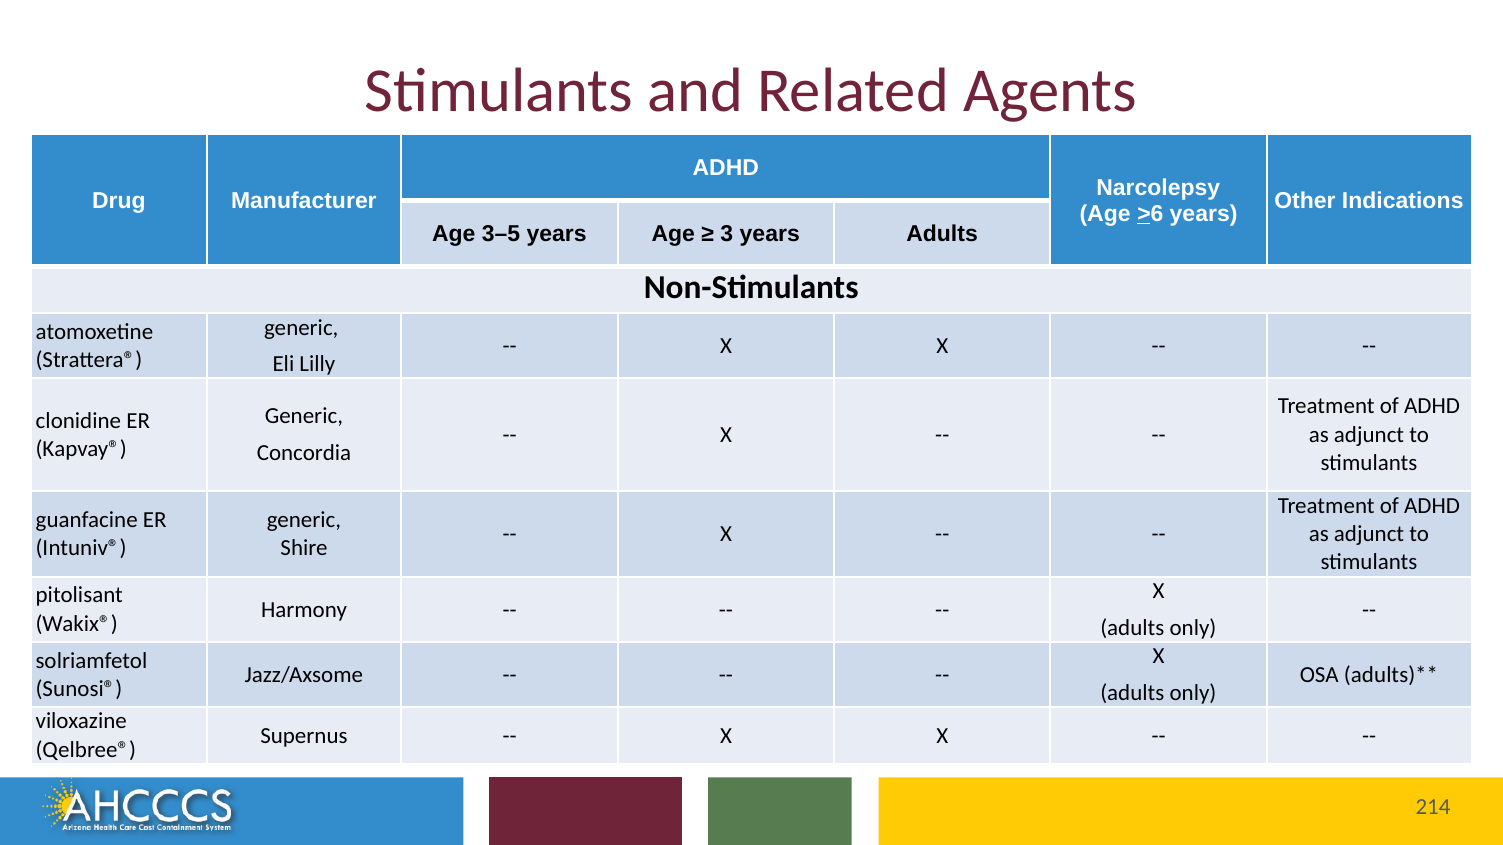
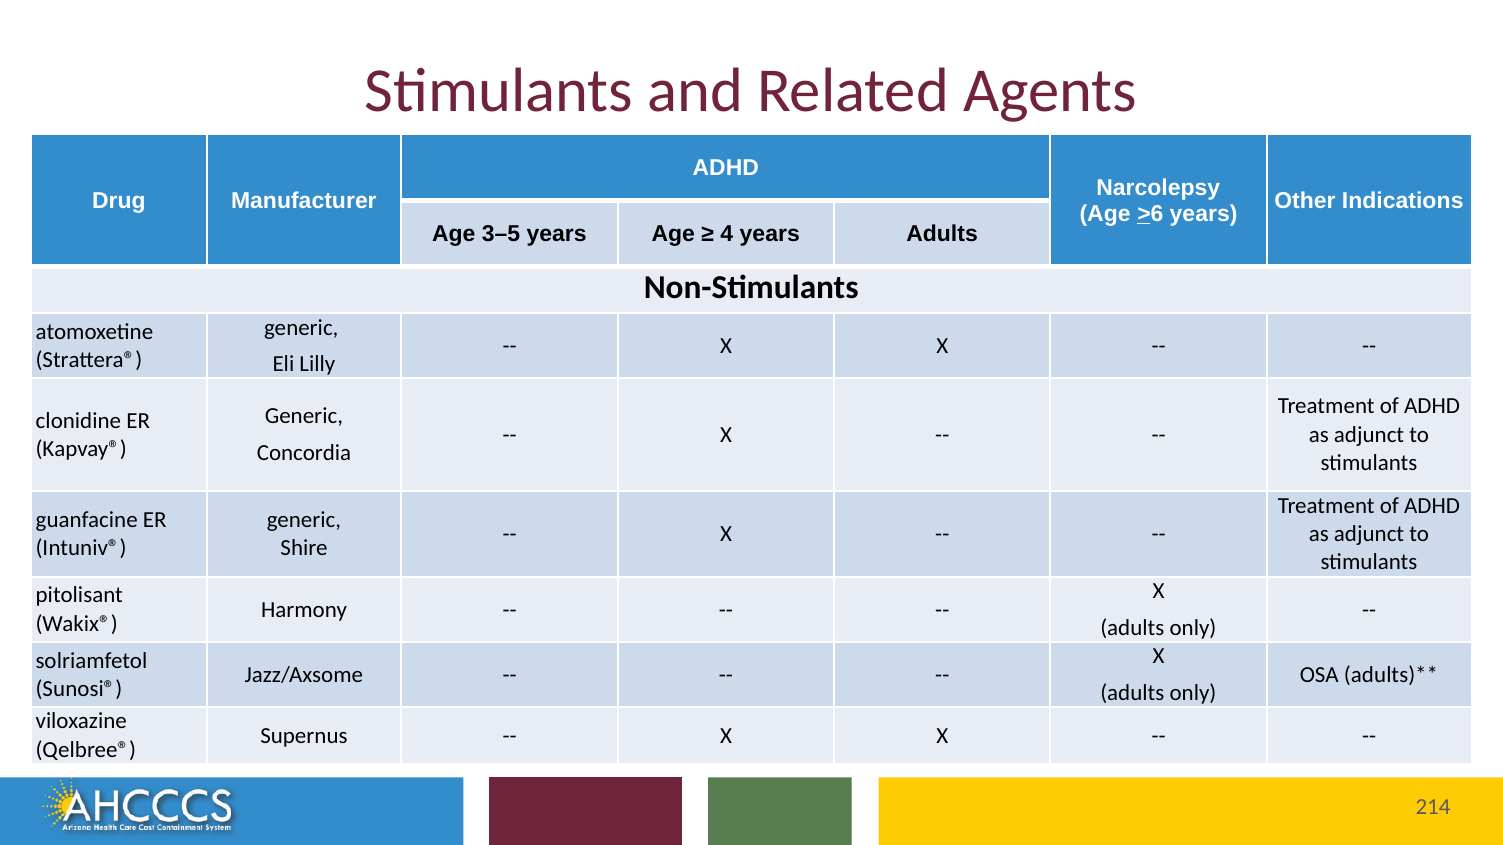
3: 3 -> 4 (727, 234)
